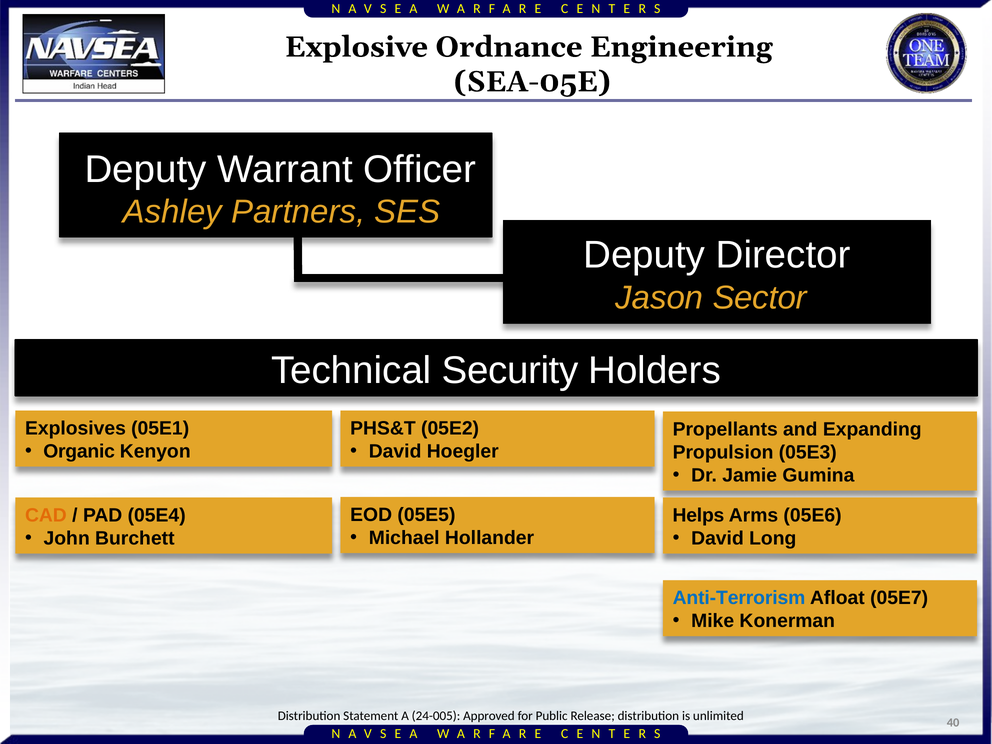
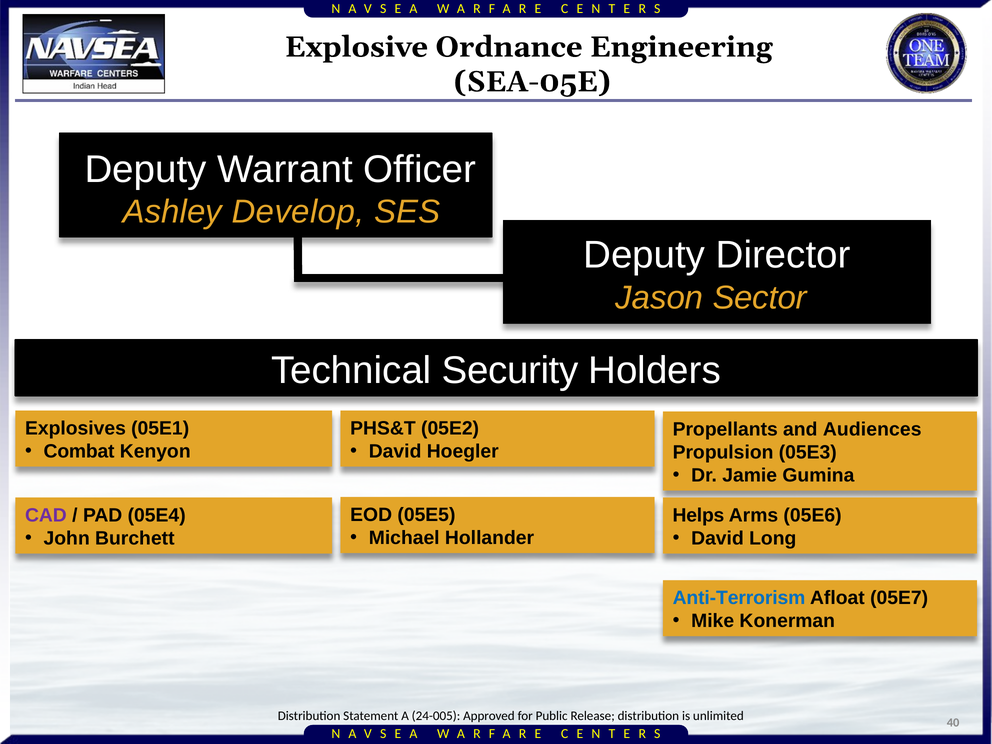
Partners: Partners -> Develop (298, 212)
Expanding: Expanding -> Audiences (872, 429)
Organic: Organic -> Combat (79, 451)
CAD colour: orange -> purple (46, 515)
